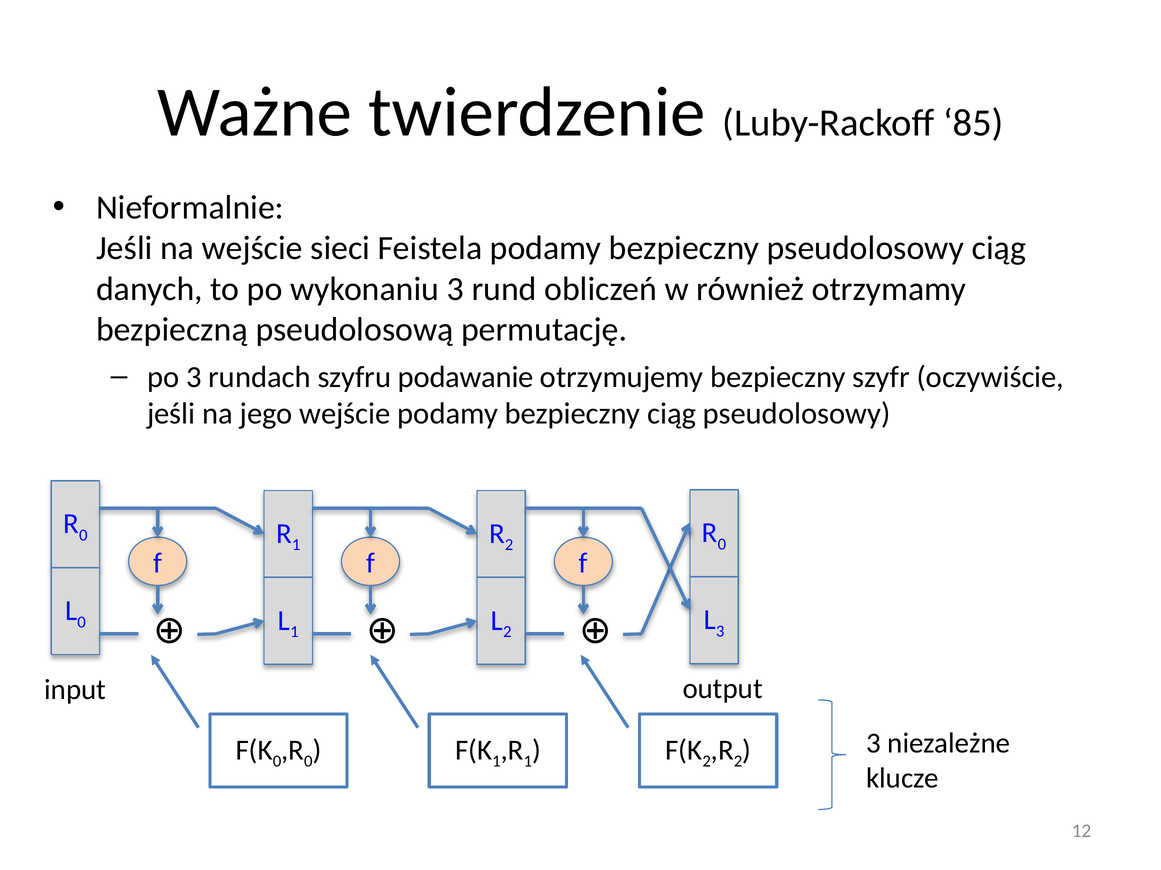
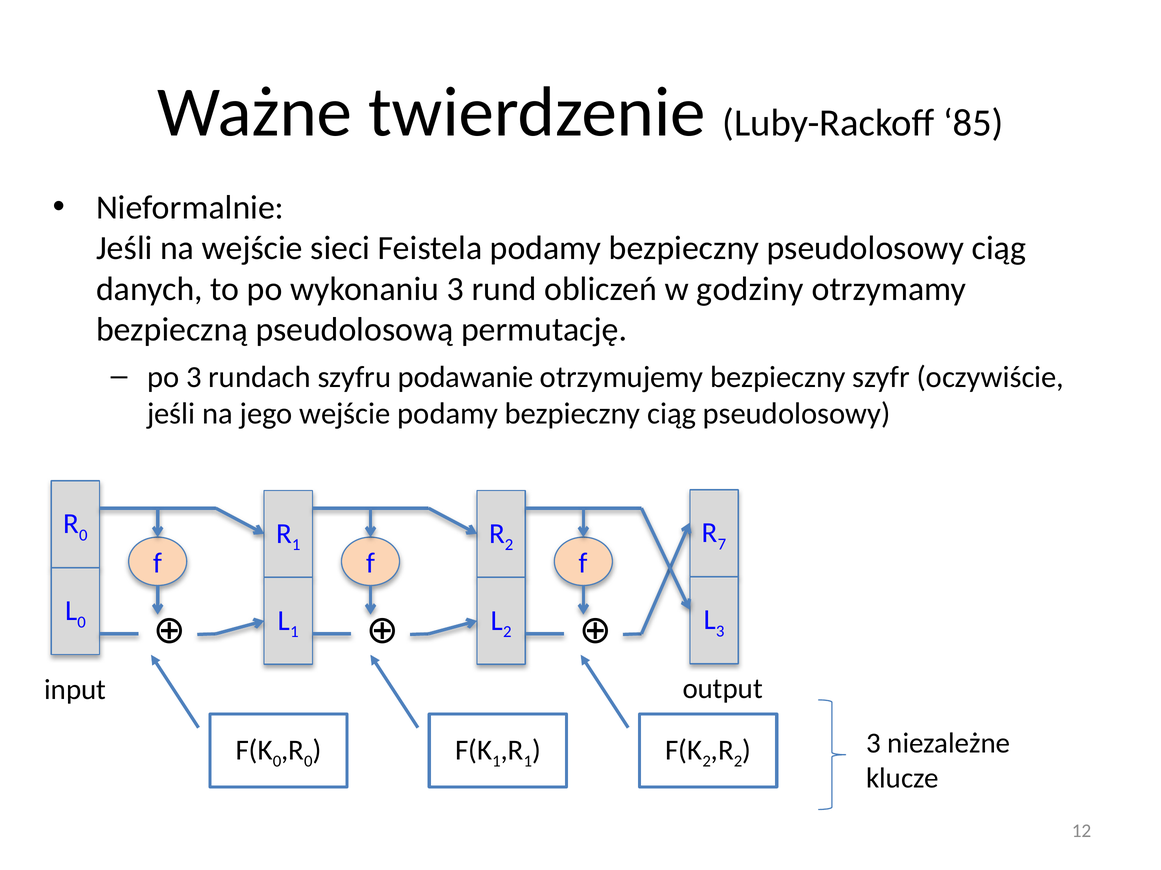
również: również -> godziny (750, 289)
0: 0 -> 7 (722, 545)
